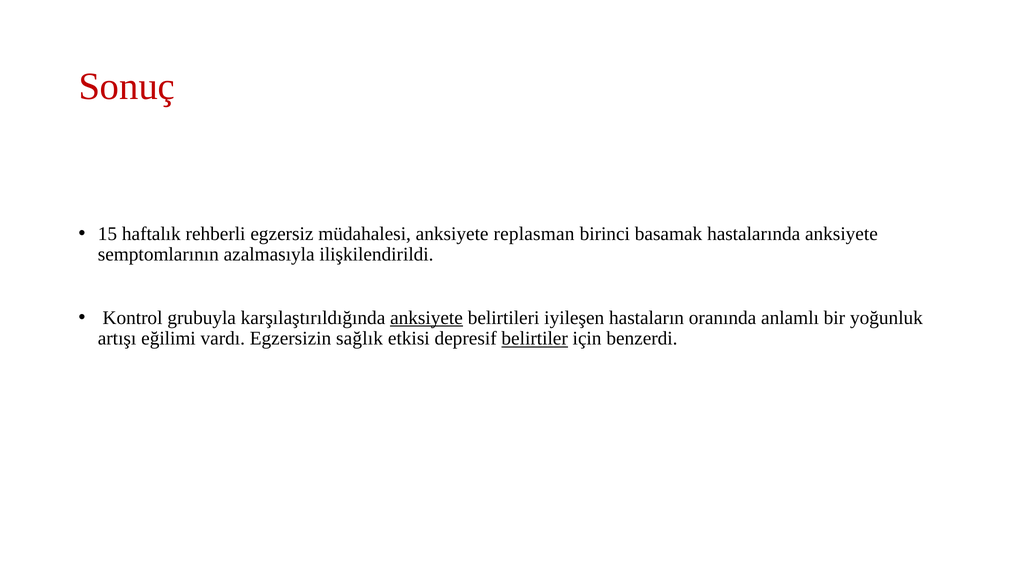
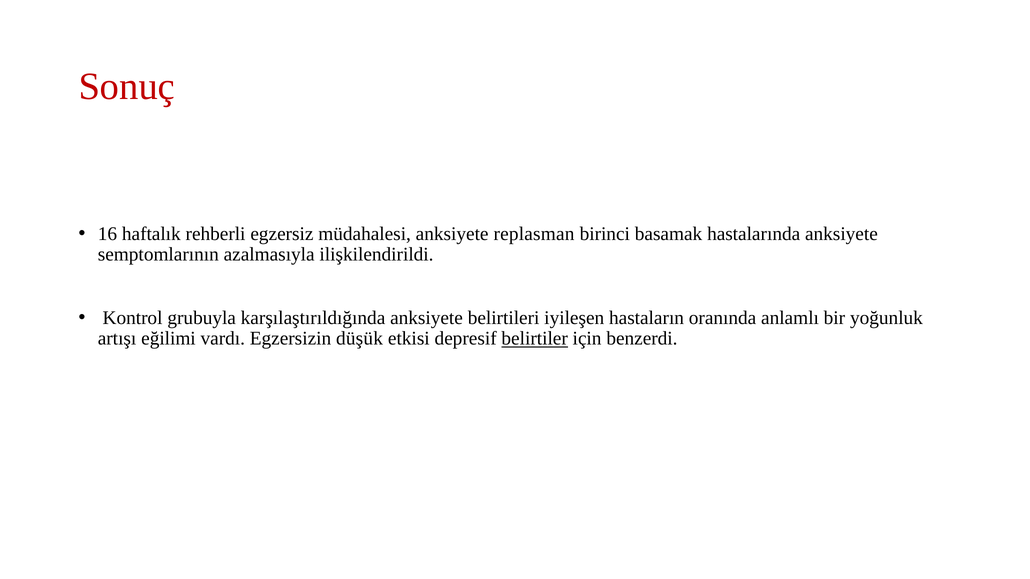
15: 15 -> 16 (107, 234)
anksiyete underline: present -> none (426, 318)
sağlık: sağlık -> düşük (359, 339)
